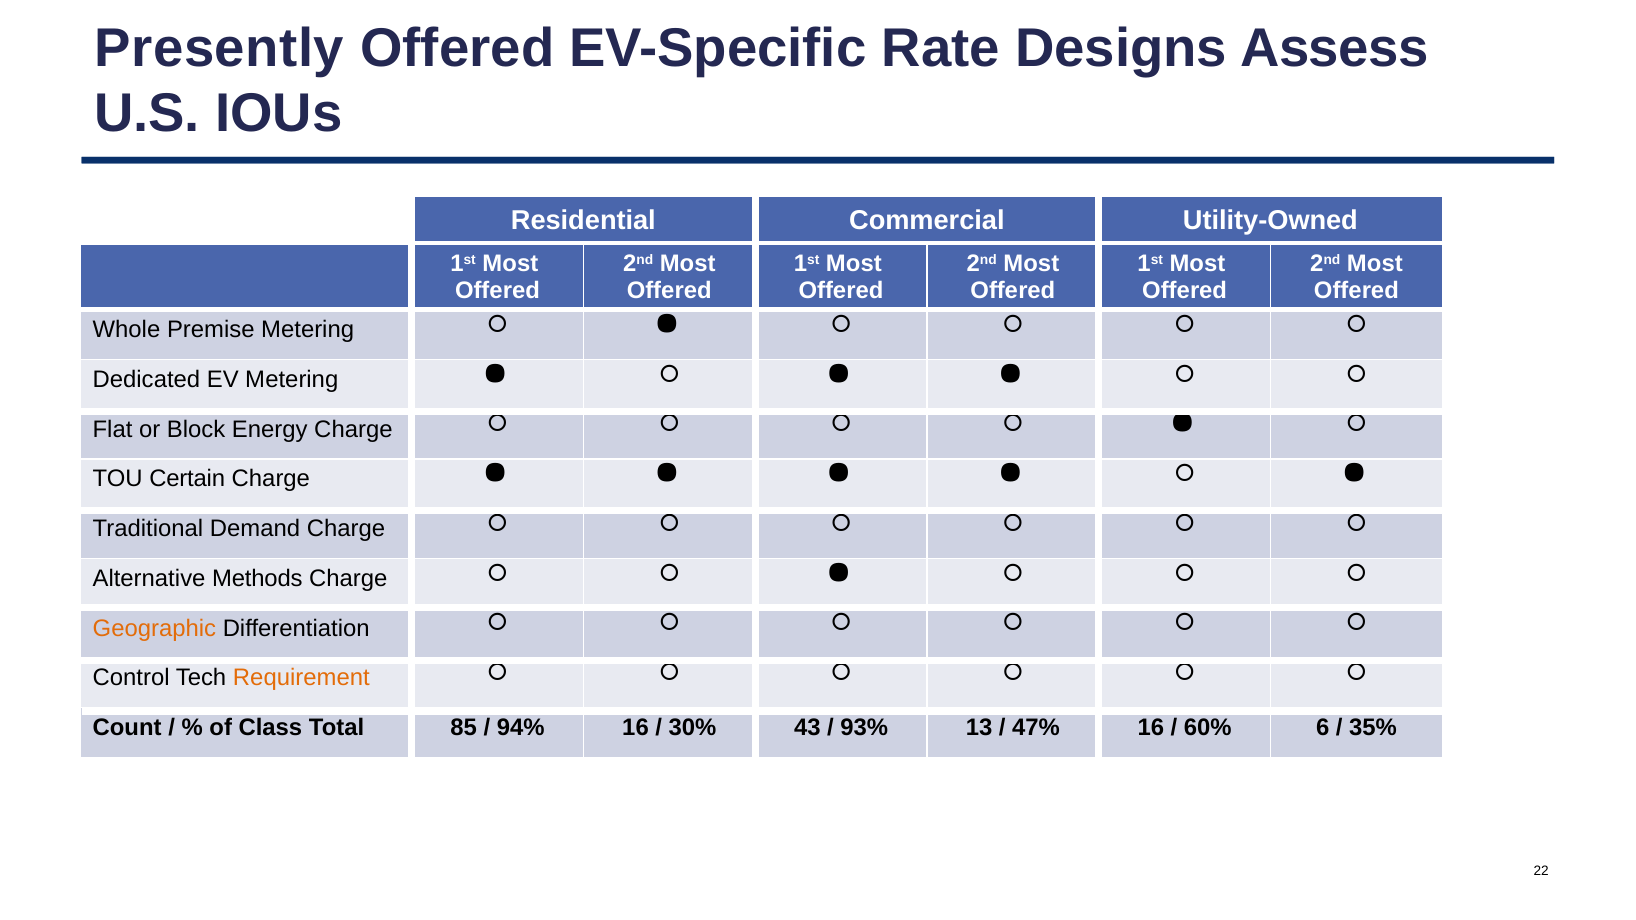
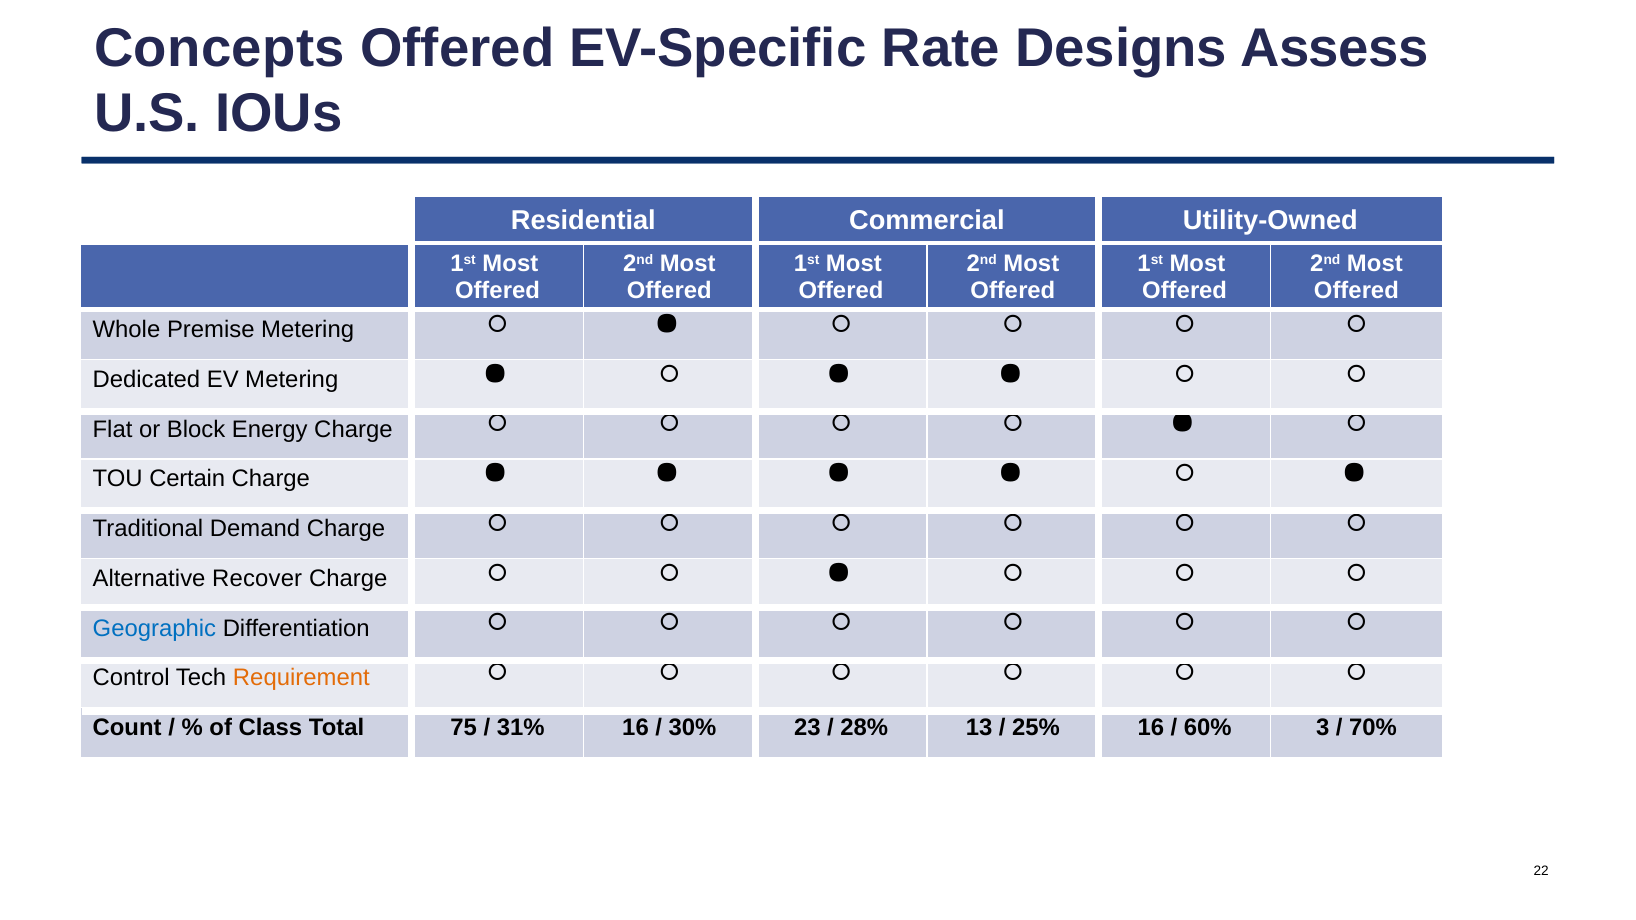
Presently: Presently -> Concepts (220, 48)
Methods: Methods -> Recover (257, 579)
Geographic colour: orange -> blue (154, 628)
85: 85 -> 75 (464, 728)
94%: 94% -> 31% (521, 728)
43: 43 -> 23 (807, 728)
93%: 93% -> 28% (864, 728)
47%: 47% -> 25% (1036, 728)
6: 6 -> 3 (1323, 728)
35%: 35% -> 70% (1373, 728)
